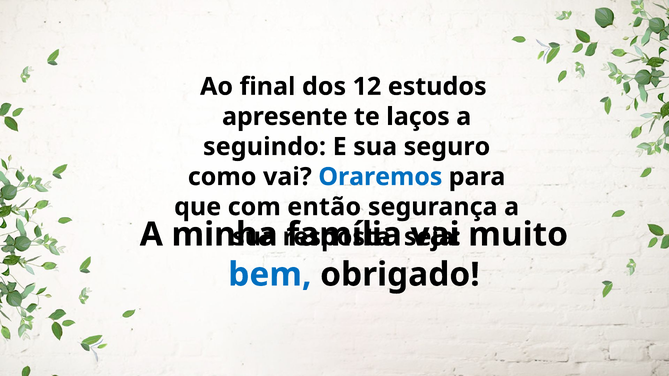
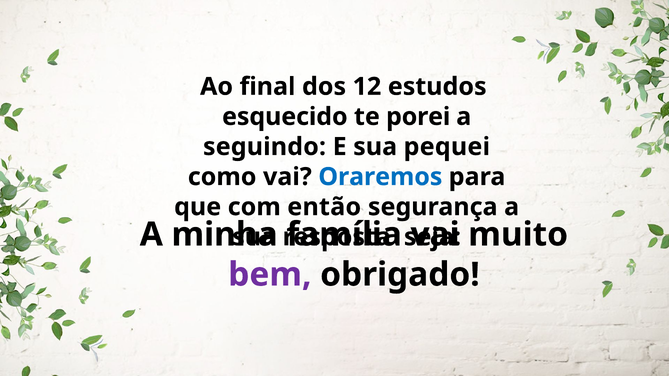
apresente: apresente -> esquecido (285, 117)
laços: laços -> porei (418, 117)
seguro: seguro -> pequei (447, 147)
bem colour: blue -> purple (270, 275)
